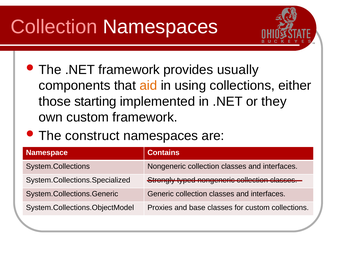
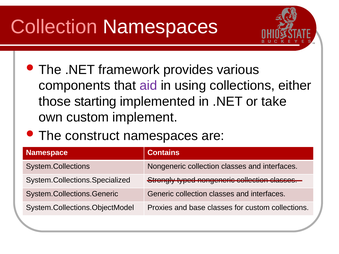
usually: usually -> various (238, 70)
aid colour: orange -> purple (148, 86)
they: they -> take (274, 102)
custom framework: framework -> implement (145, 117)
